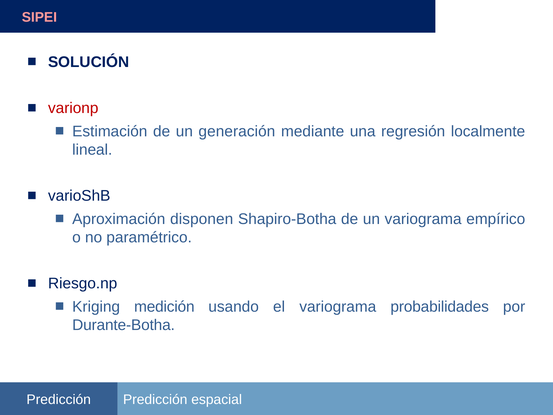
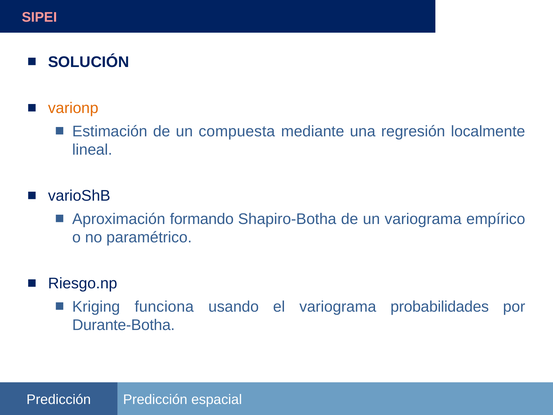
varionp colour: red -> orange (73, 108)
generación: generación -> compuesta (237, 131)
disponen: disponen -> formando (202, 219)
medición: medición -> funciona (164, 306)
